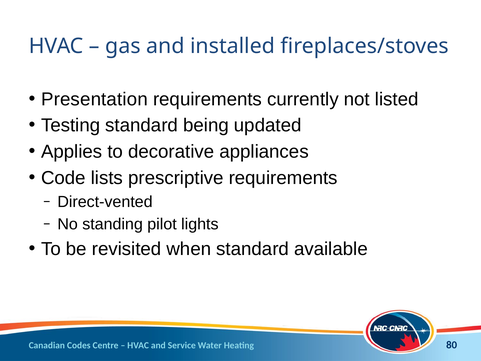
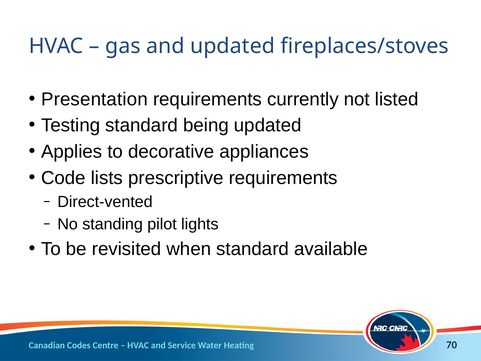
and installed: installed -> updated (233, 46)
80: 80 -> 70 (452, 345)
